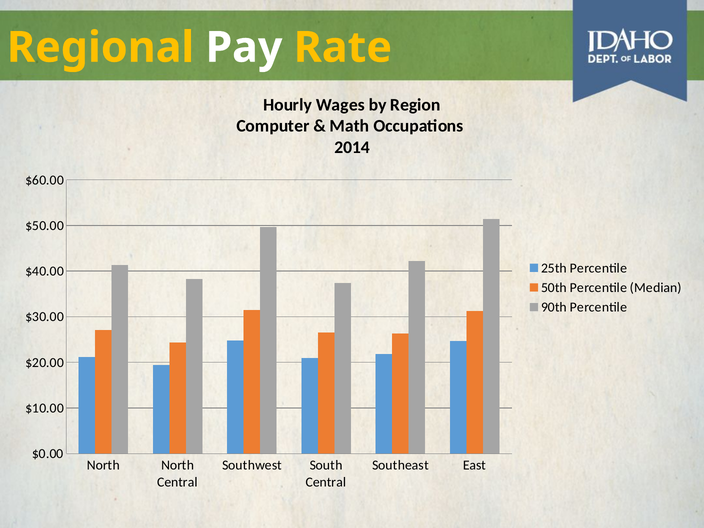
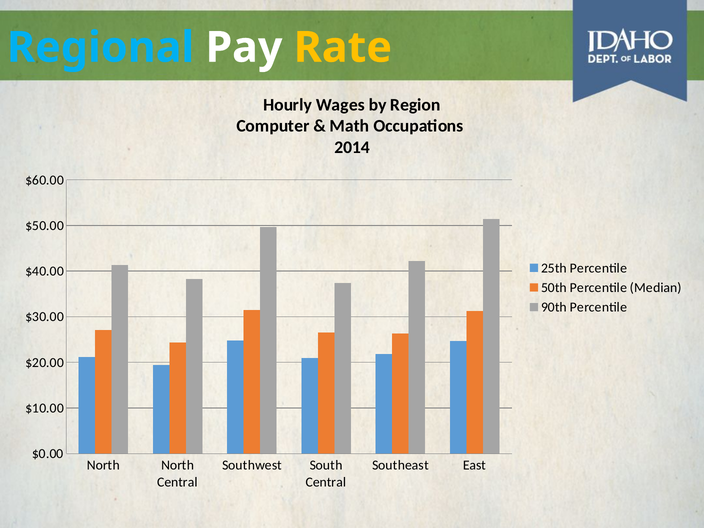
Regional colour: yellow -> light blue (101, 48)
